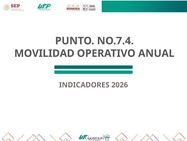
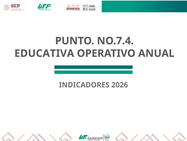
MOVILIDAD: MOVILIDAD -> EDUCATIVA (44, 53)
